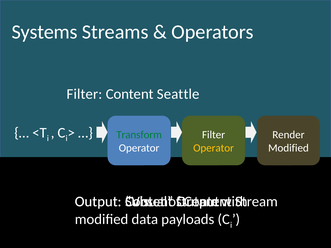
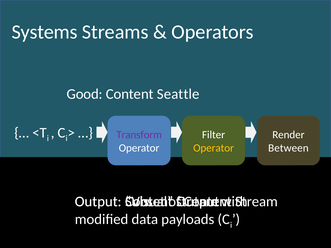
Filter: Filter -> Good (85, 94)
Transform colour: green -> purple (139, 135)
Modified: Modified -> Between (288, 148)
